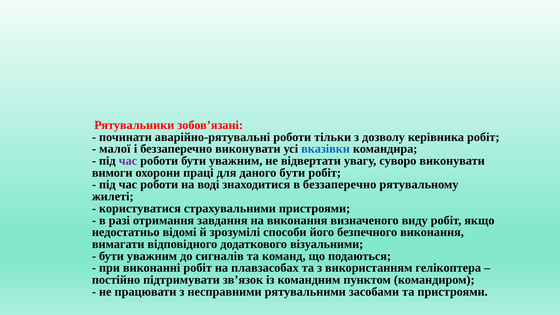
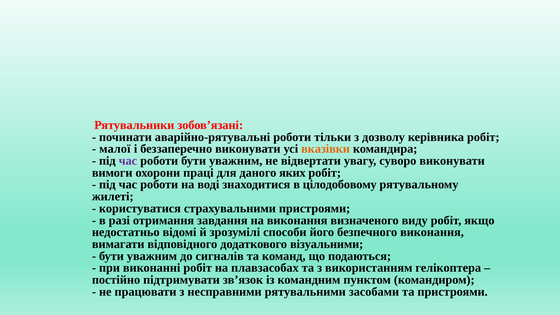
вказівки colour: blue -> orange (326, 149)
даного бути: бути -> яких (292, 173)
в беззаперечно: беззаперечно -> цілодобовому (340, 185)
